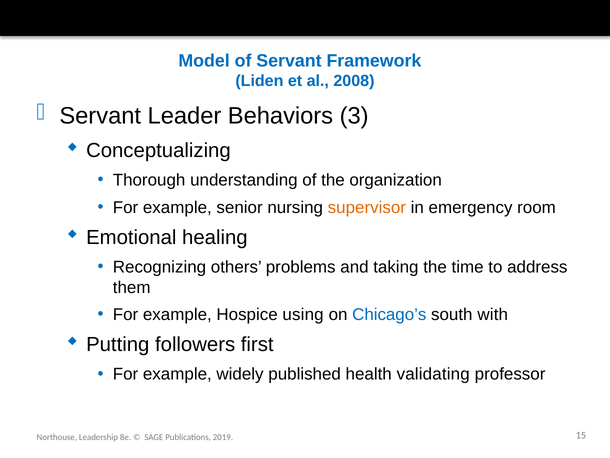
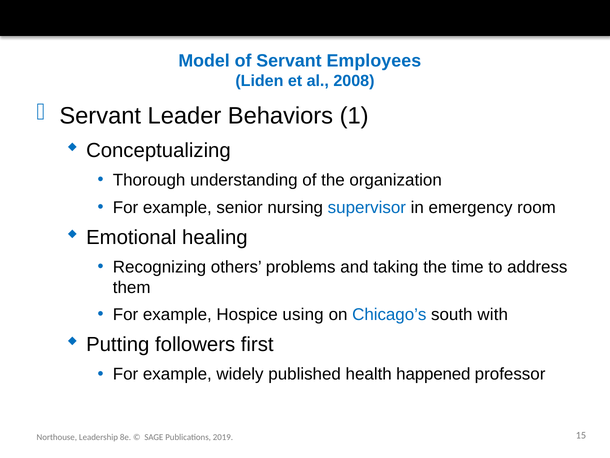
Framework: Framework -> Employees (374, 61)
3: 3 -> 1 (354, 116)
supervisor colour: orange -> blue (367, 207)
validating: validating -> happened (433, 374)
